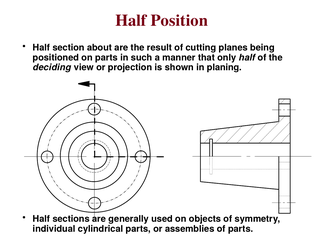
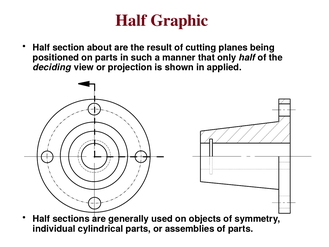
Position: Position -> Graphic (179, 20)
planing: planing -> applied (224, 67)
